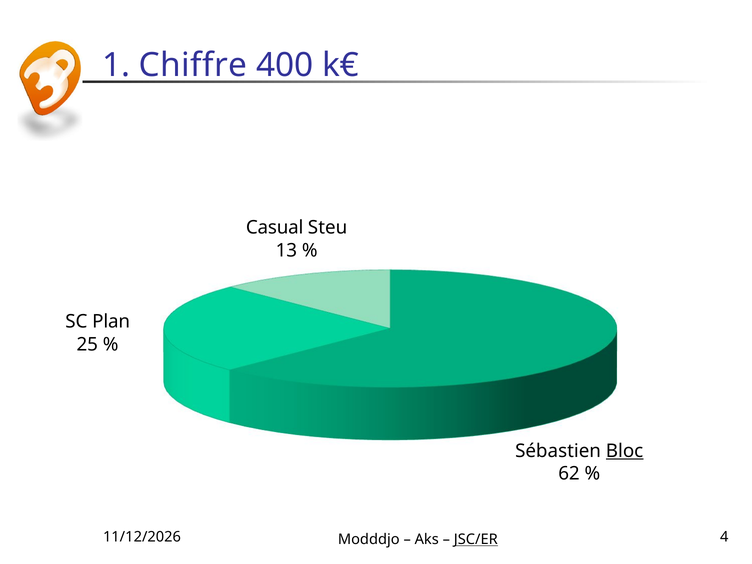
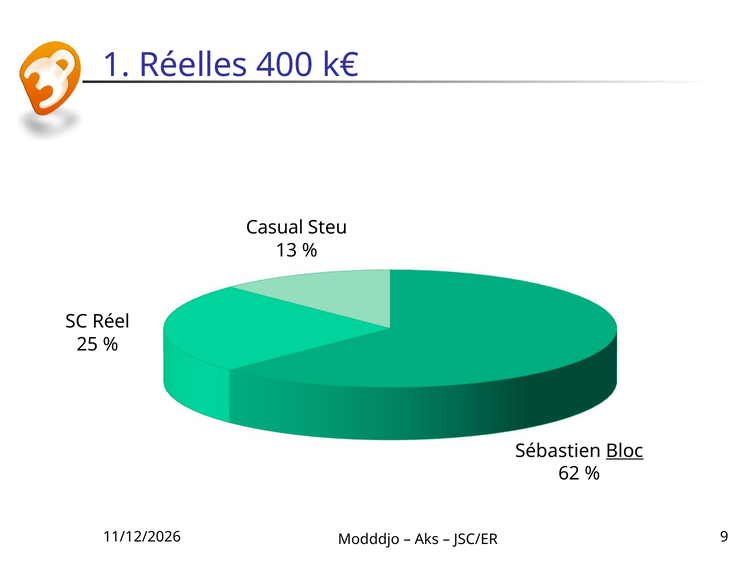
Chiffre: Chiffre -> Réelles (193, 65)
Plan: Plan -> Réel (111, 322)
4: 4 -> 9 (724, 537)
JSC/ER underline: present -> none (476, 540)
